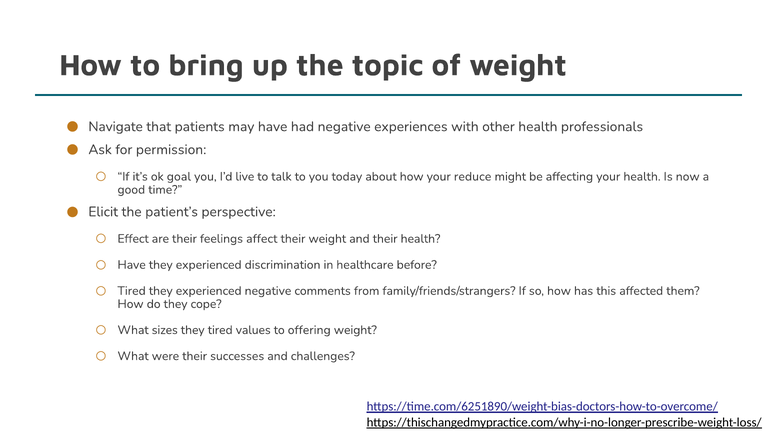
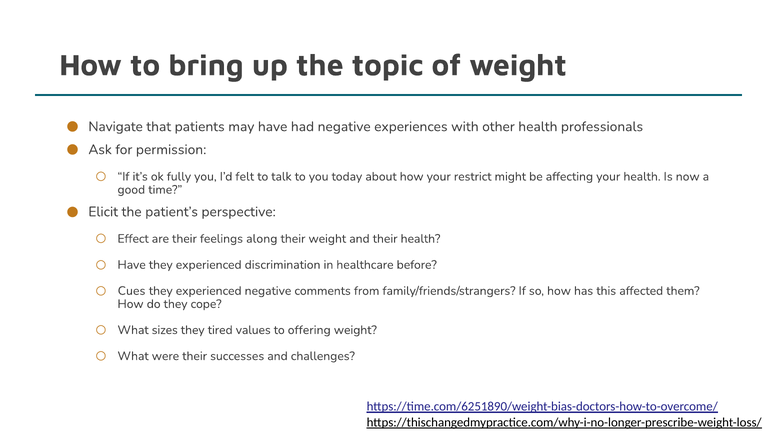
goal: goal -> fully (179, 177)
live: live -> felt (245, 177)
reduce: reduce -> restrict (473, 177)
affect: affect -> along (262, 239)
Tired: Tired -> Cues (132, 291)
